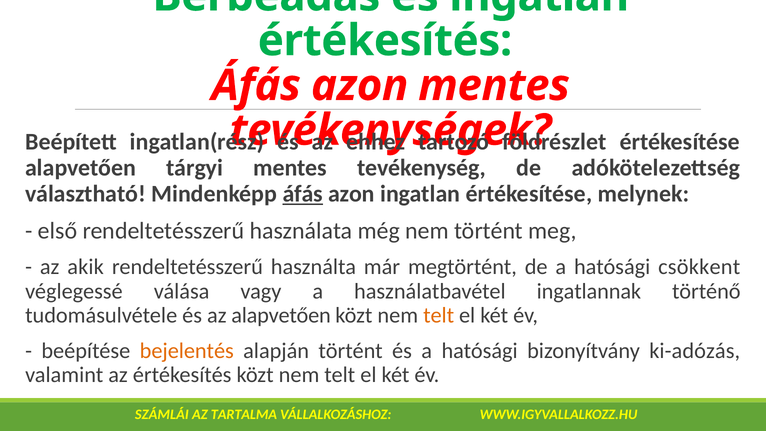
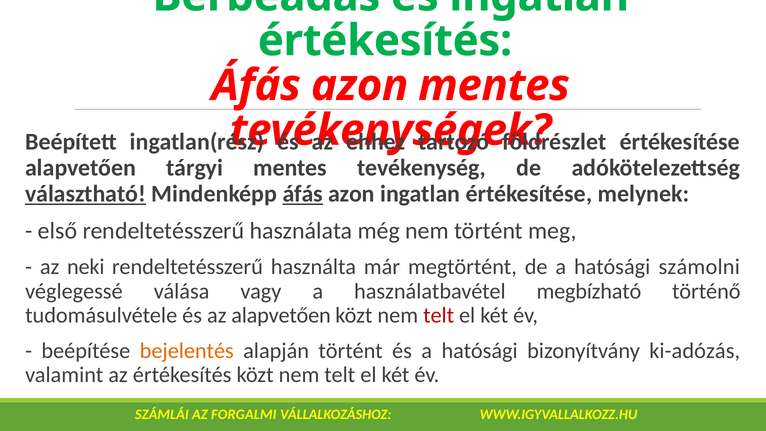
választható underline: none -> present (86, 194)
akik: akik -> neki (86, 267)
csökkent: csökkent -> számolni (699, 267)
ingatlannak: ingatlannak -> megbízható (589, 291)
telt colour: orange -> red (439, 315)
TARTALMA: TARTALMA -> FORGALMI (244, 414)
